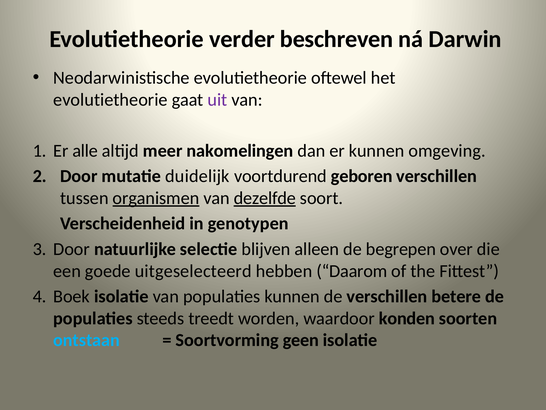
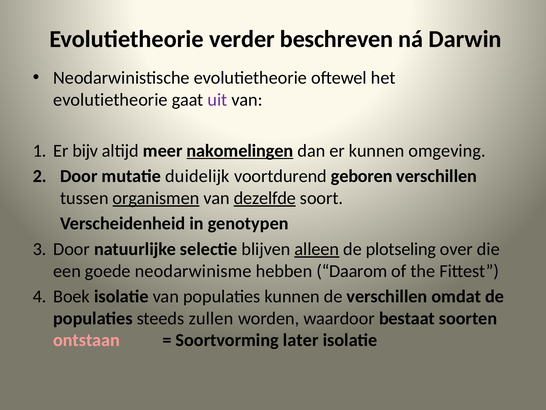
alle: alle -> bijv (85, 151)
nakomelingen underline: none -> present (240, 151)
alleen underline: none -> present (317, 249)
begrepen: begrepen -> plotseling (401, 249)
uitgeselecteerd: uitgeselecteerd -> neodarwinisme (193, 271)
betere: betere -> omdat (456, 296)
treedt: treedt -> zullen (211, 318)
konden: konden -> bestaat (407, 318)
ontstaan colour: light blue -> pink (87, 340)
geen: geen -> later (301, 340)
